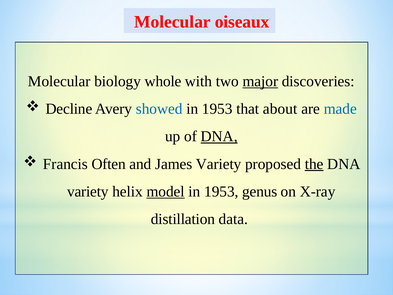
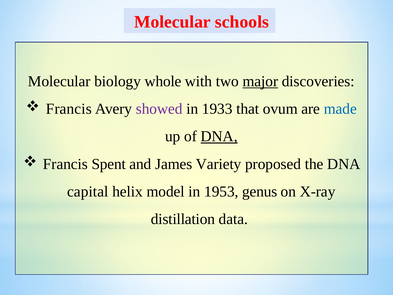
oiseaux: oiseaux -> schools (242, 22)
Decline: Decline -> Francis (69, 109)
showed colour: blue -> purple (159, 109)
1953: 1953 -> 1933 (217, 109)
about: about -> ovum (280, 109)
Often: Often -> Spent (109, 164)
the underline: present -> none (314, 164)
variety: variety -> capital (88, 191)
model underline: present -> none (166, 191)
